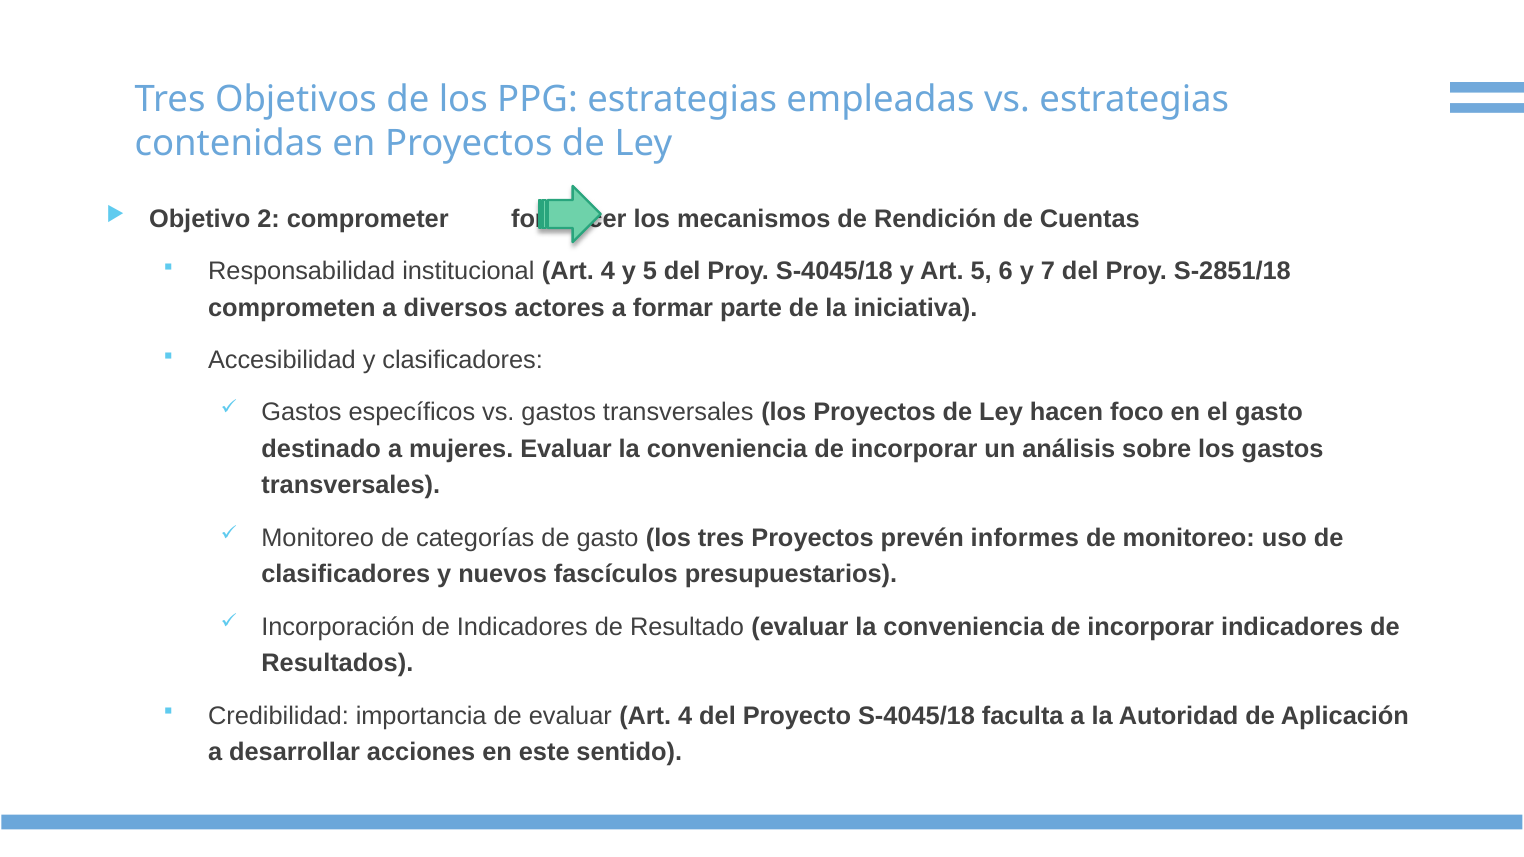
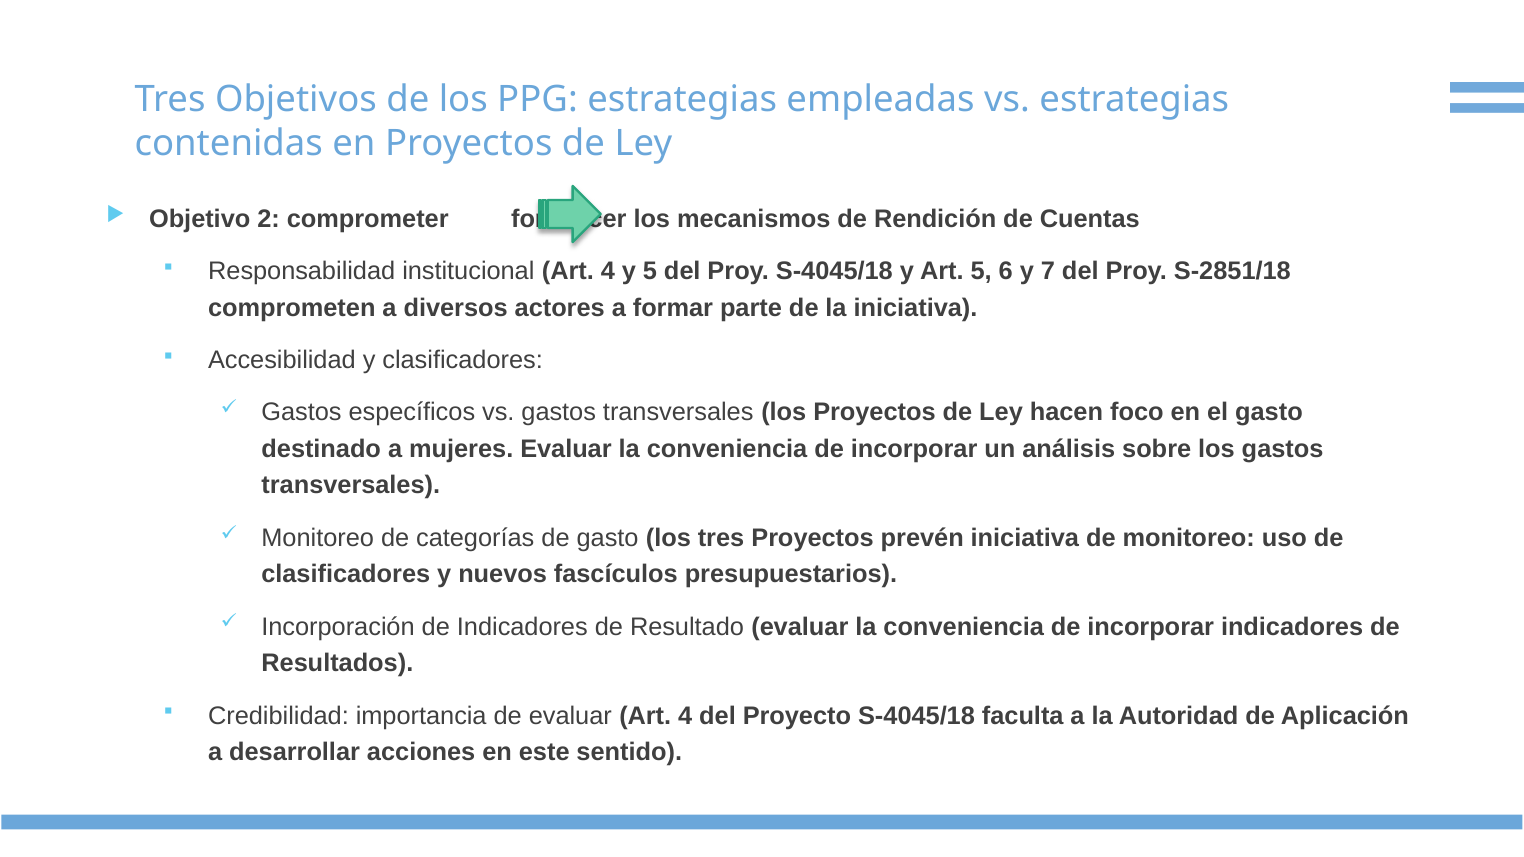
prevén informes: informes -> iniciativa (1025, 538)
